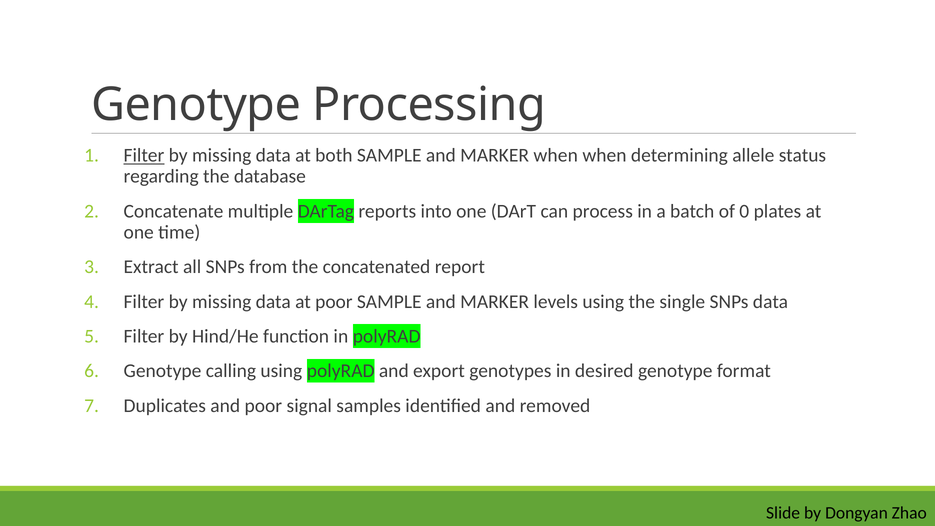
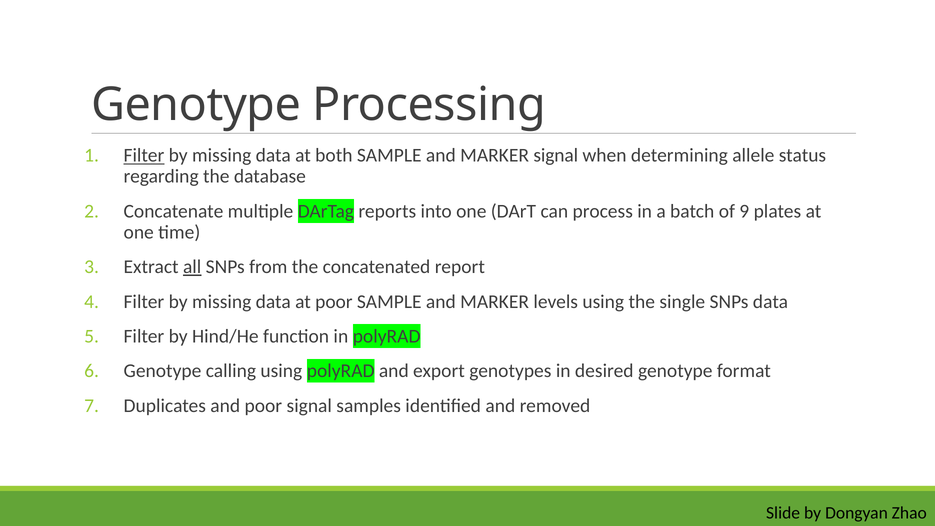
MARKER when: when -> signal (556, 155)
0: 0 -> 9 (744, 211)
all underline: none -> present (192, 267)
